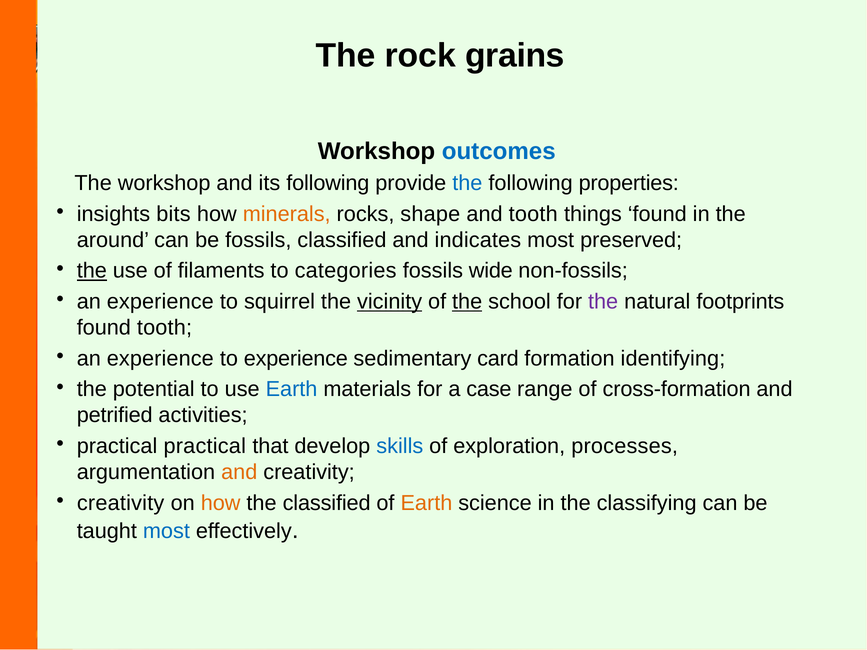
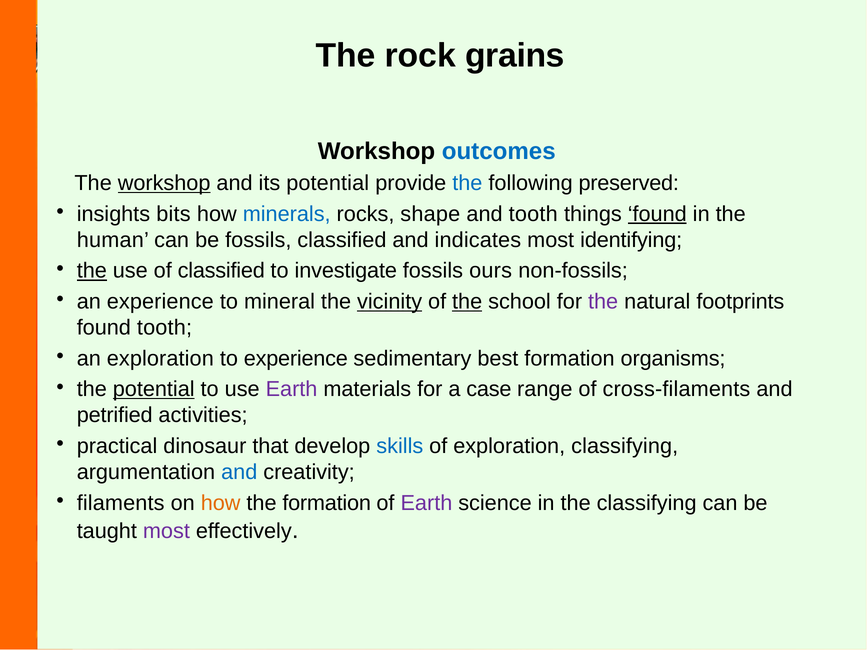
workshop underline: none -> present (164, 183)
its following: following -> potential (328, 183)
properties: properties -> preserved (629, 183)
minerals colour: orange -> blue (287, 214)
found underline: none -> present (657, 214)
around: around -> human (113, 240)
preserved: preserved -> identifying (631, 240)
of filaments: filaments -> classified (221, 271)
categories: categories -> investigate (346, 271)
wide: wide -> ours (491, 271)
squirrel: squirrel -> mineral (280, 302)
experience: experience -> exploration (160, 359)
card: card -> best (498, 359)
identifying: identifying -> organisms (673, 359)
potential underline: none -> present (154, 389)
Earth colour: blue -> purple (292, 389)
cross-formation: cross-formation -> cross-filaments (676, 389)
practical practical: practical -> dinosaur (205, 446)
exploration processes: processes -> classifying (625, 446)
and colour: orange -> blue (239, 472)
creativity: creativity -> filaments (121, 503)
the classified: classified -> formation (327, 503)
Earth colour: orange -> purple (426, 503)
most colour: blue -> purple (166, 532)
